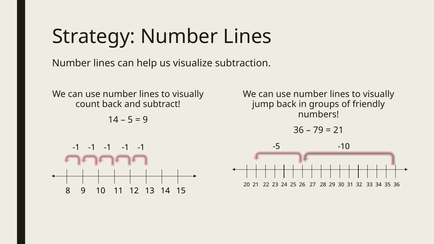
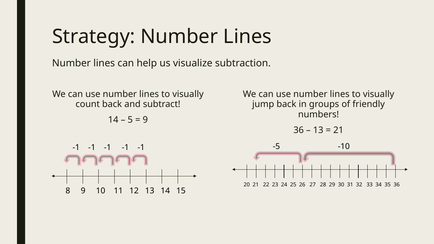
79: 79 -> 13 (318, 130)
